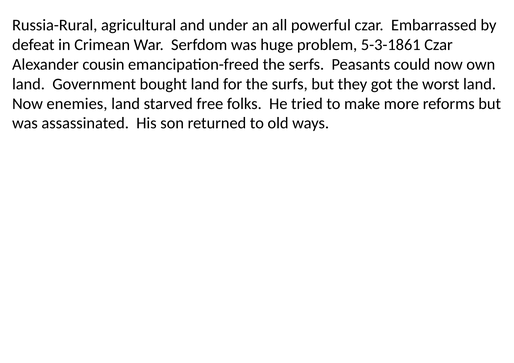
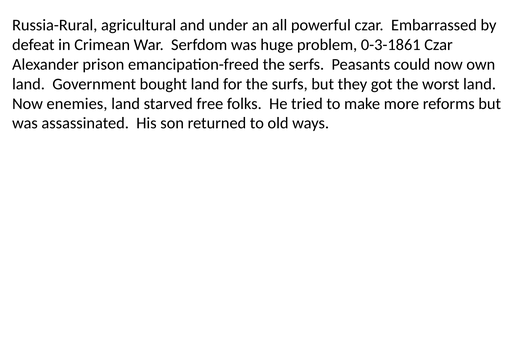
5-3-1861: 5-3-1861 -> 0-3-1861 (391, 45)
cousin: cousin -> prison (103, 65)
